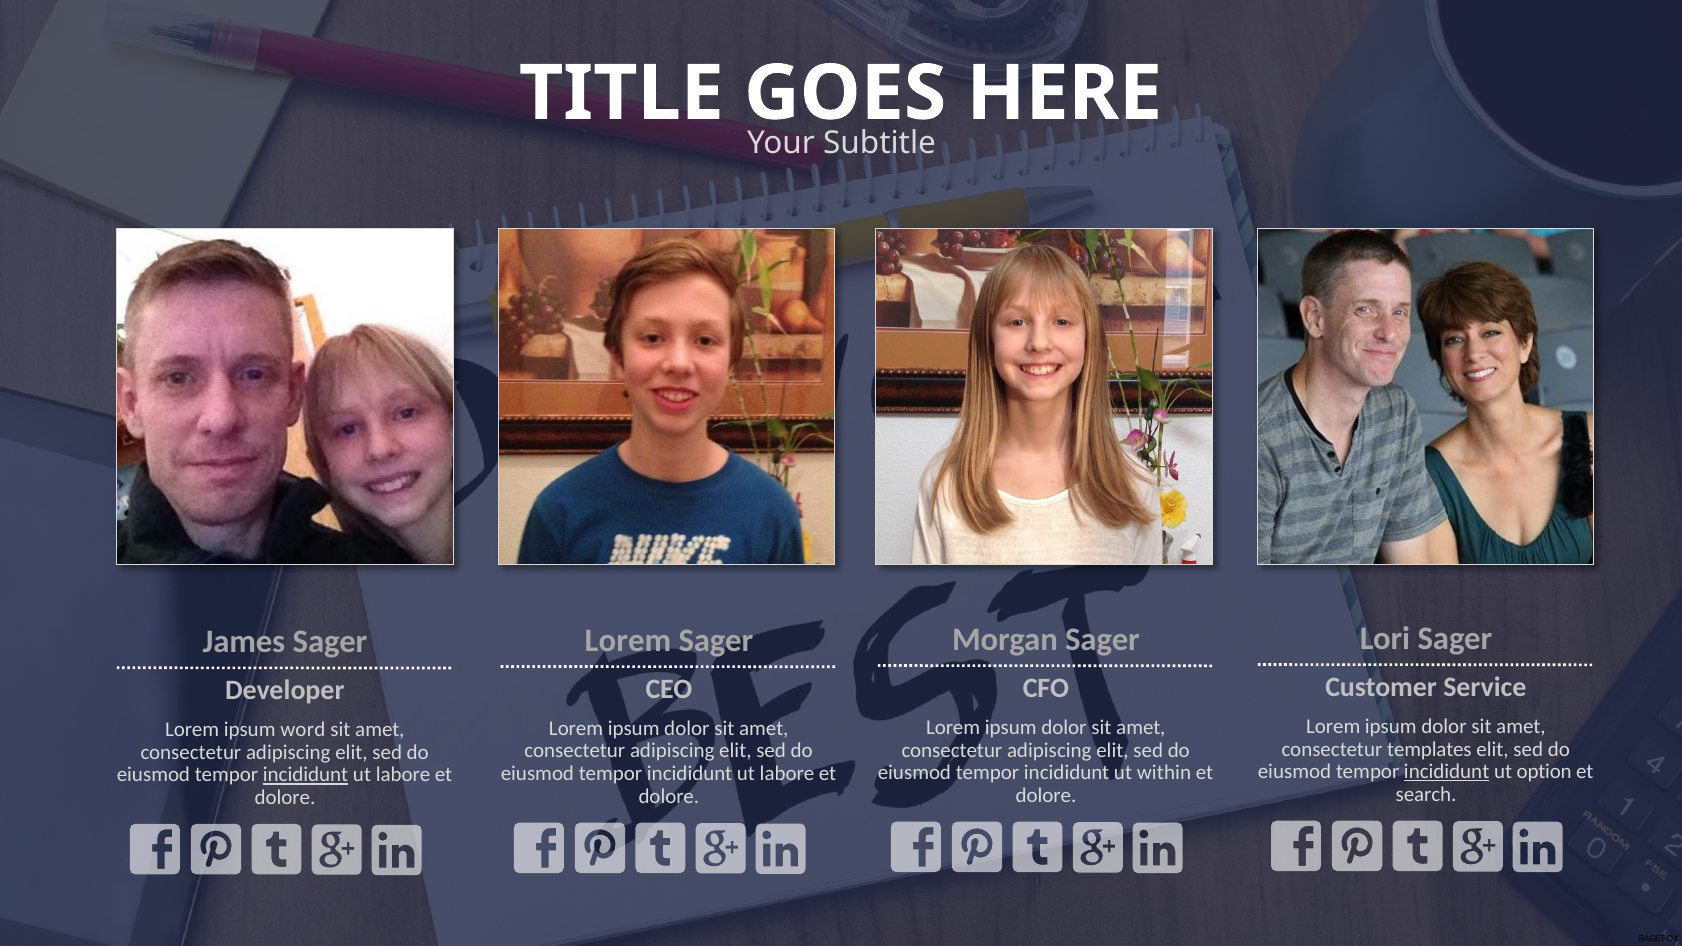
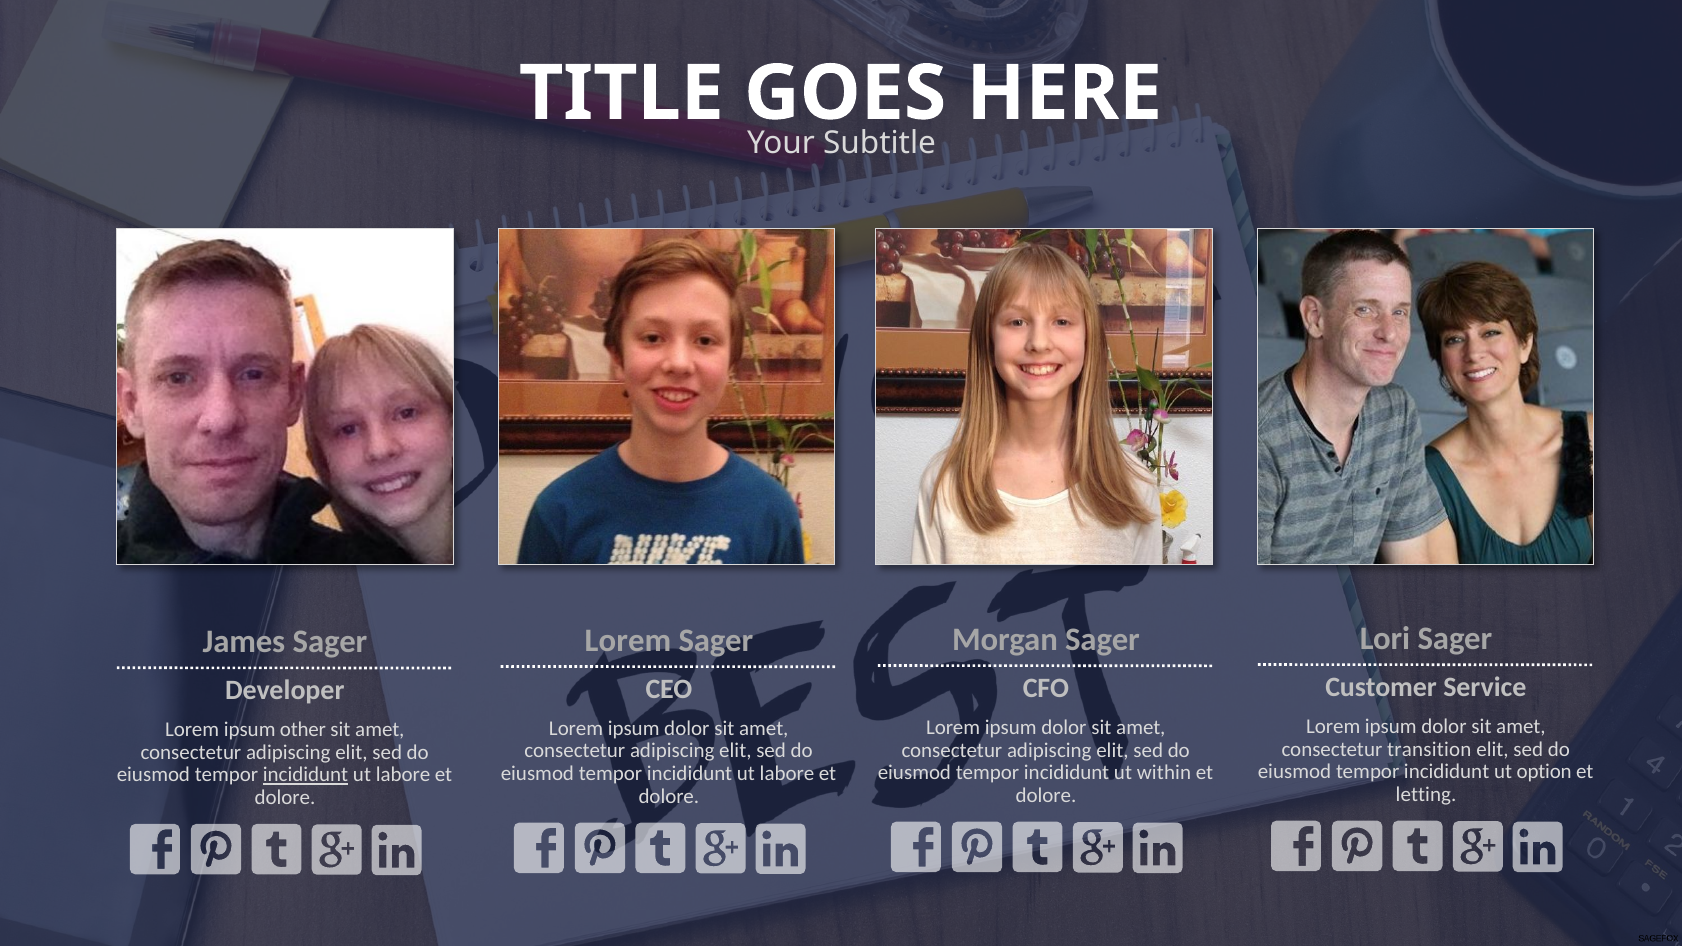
word: word -> other (303, 730)
templates: templates -> transition (1429, 749)
incididunt underline: present -> none (1447, 772)
search: search -> letting (1426, 795)
